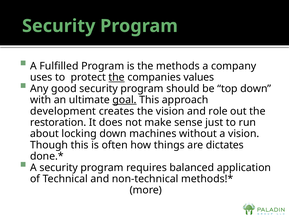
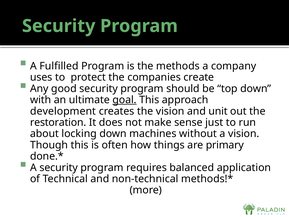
the underline: present -> none (117, 77)
values: values -> create (199, 77)
role: role -> unit (218, 111)
dictates: dictates -> primary (225, 145)
